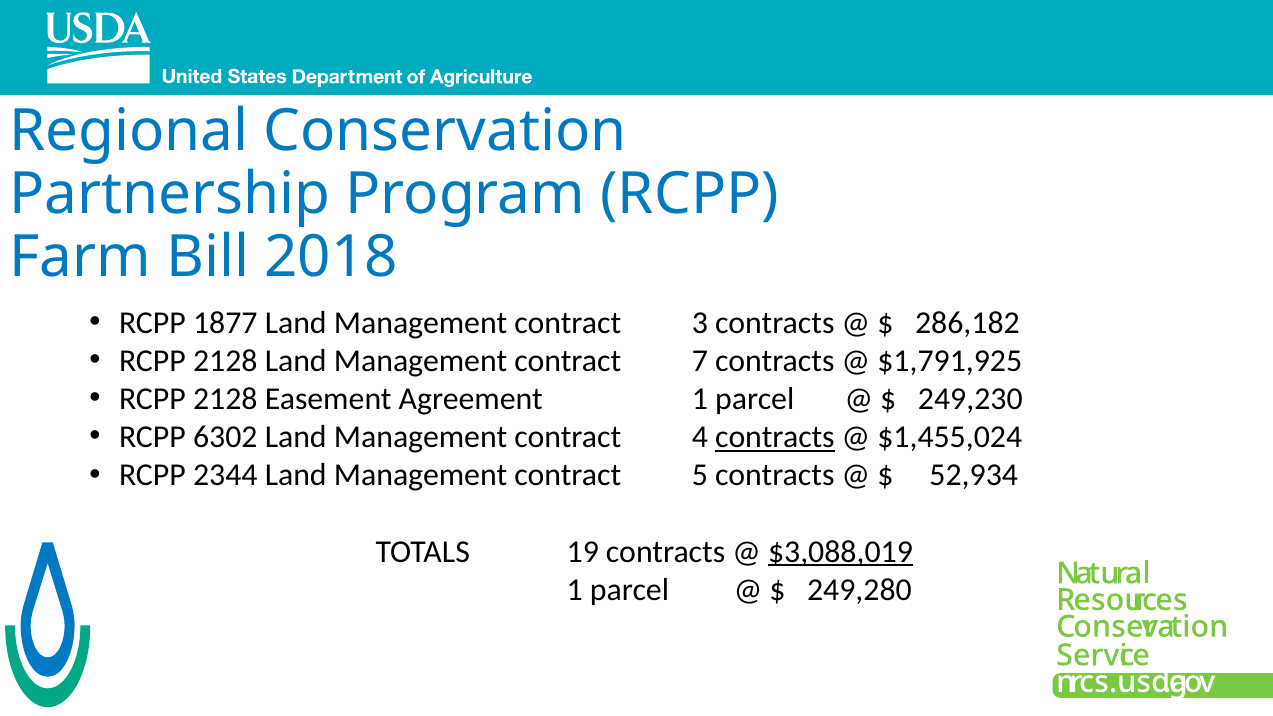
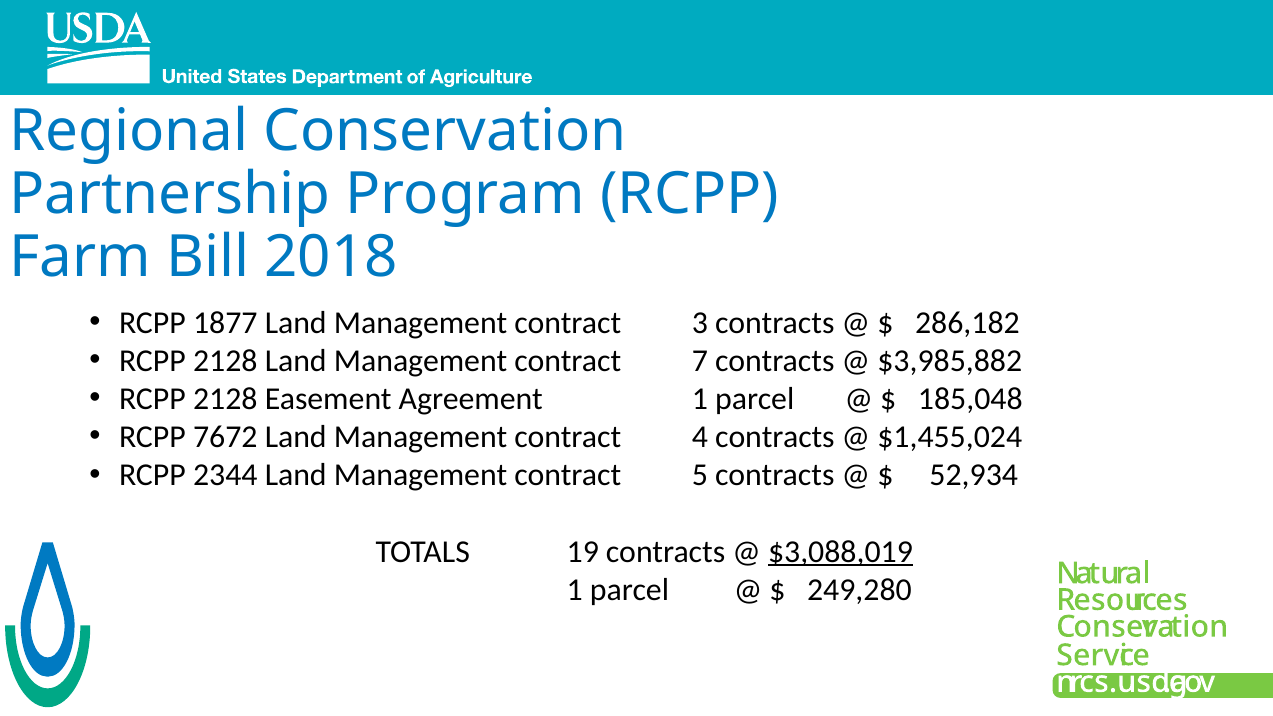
$1,791,925: $1,791,925 -> $3,985,882 (950, 361)
249,230: 249,230 -> 185,048 (970, 399)
6302: 6302 -> 7672 (225, 437)
contracts underline: present -> none (775, 437)
